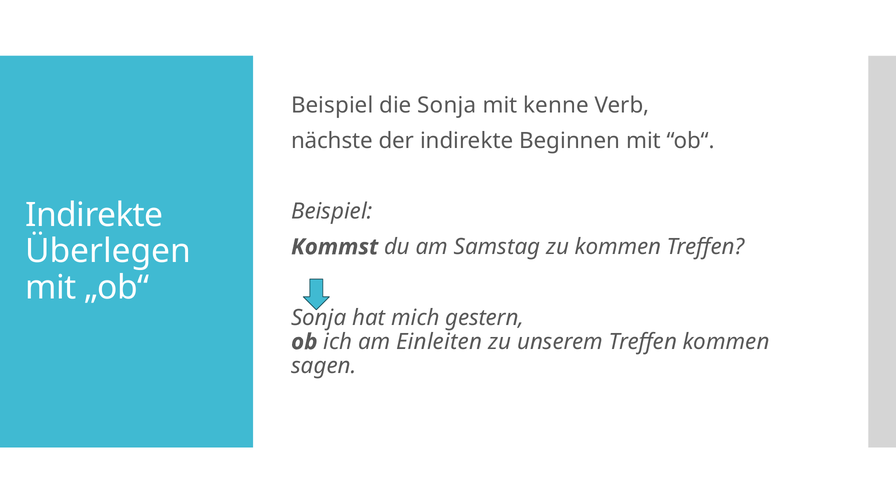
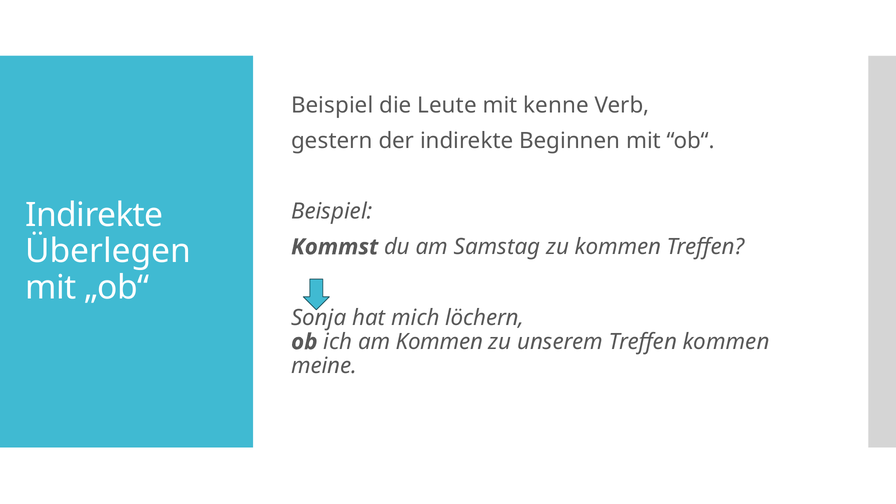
die Sonja: Sonja -> Leute (447, 105)
nächste: nächste -> gestern (332, 141)
gestern: gestern -> löchern (485, 318)
am Einleiten: Einleiten -> Kommen (439, 342)
sagen: sagen -> meine (324, 366)
